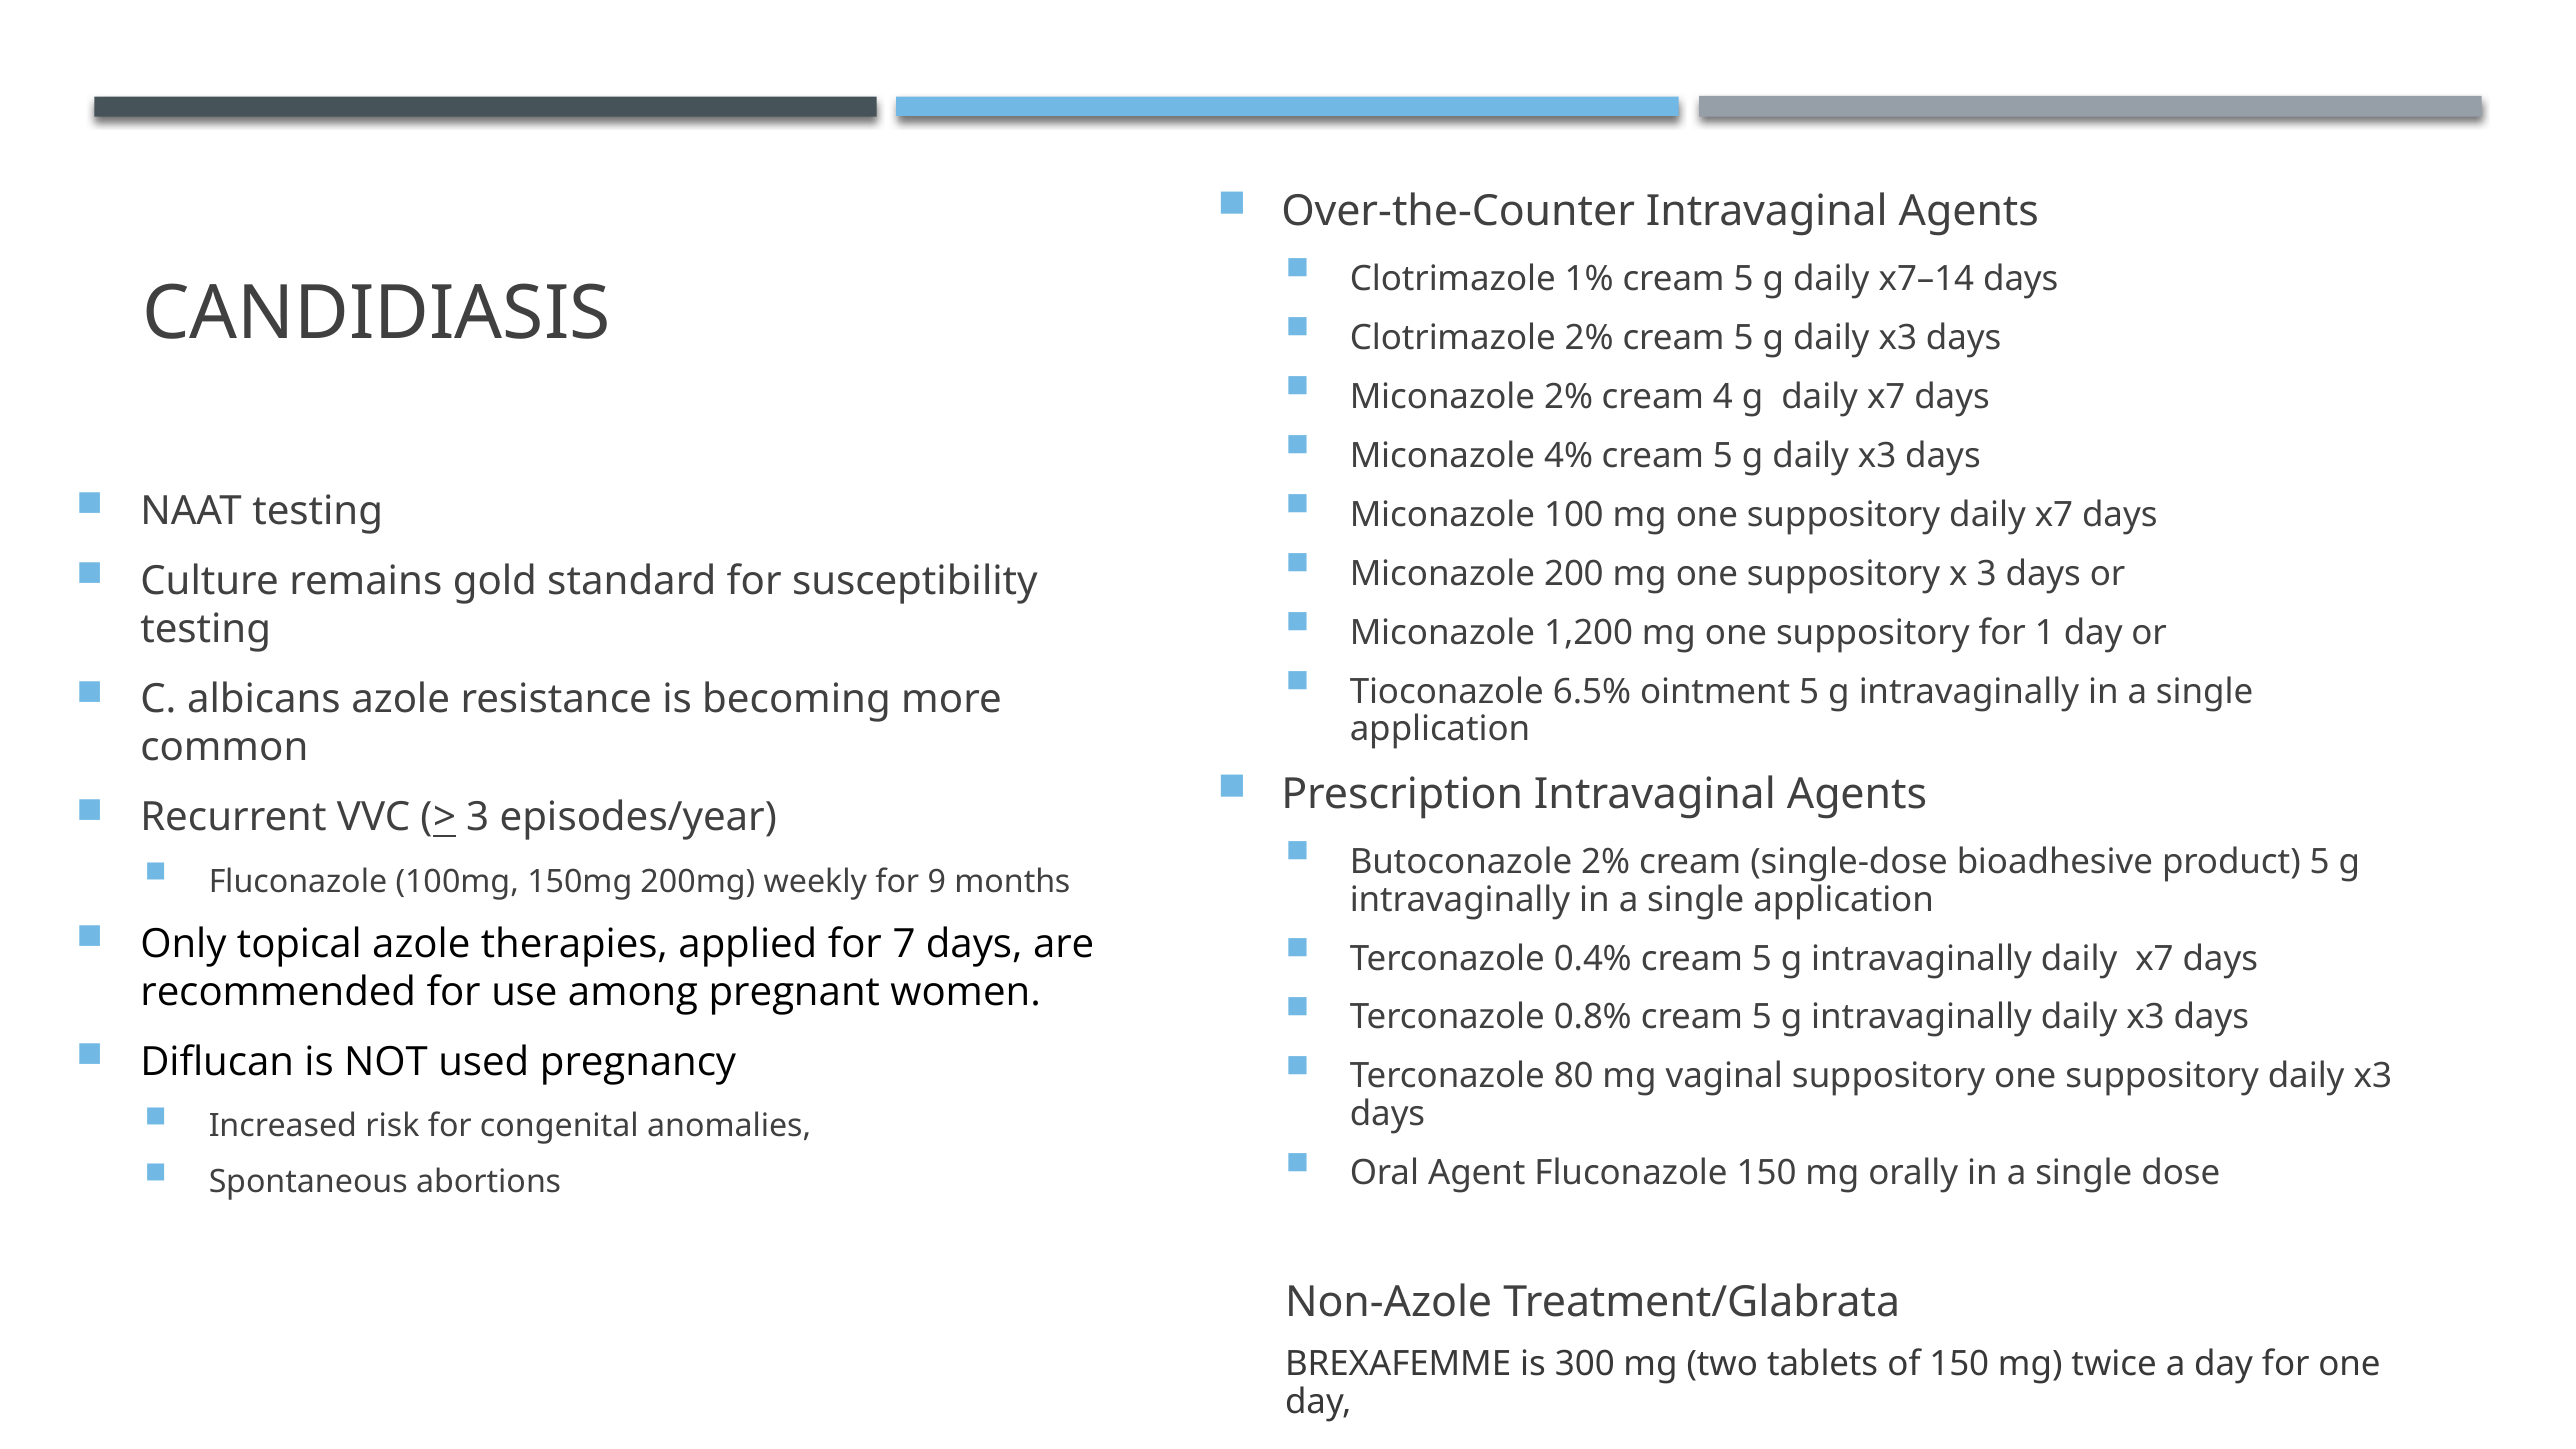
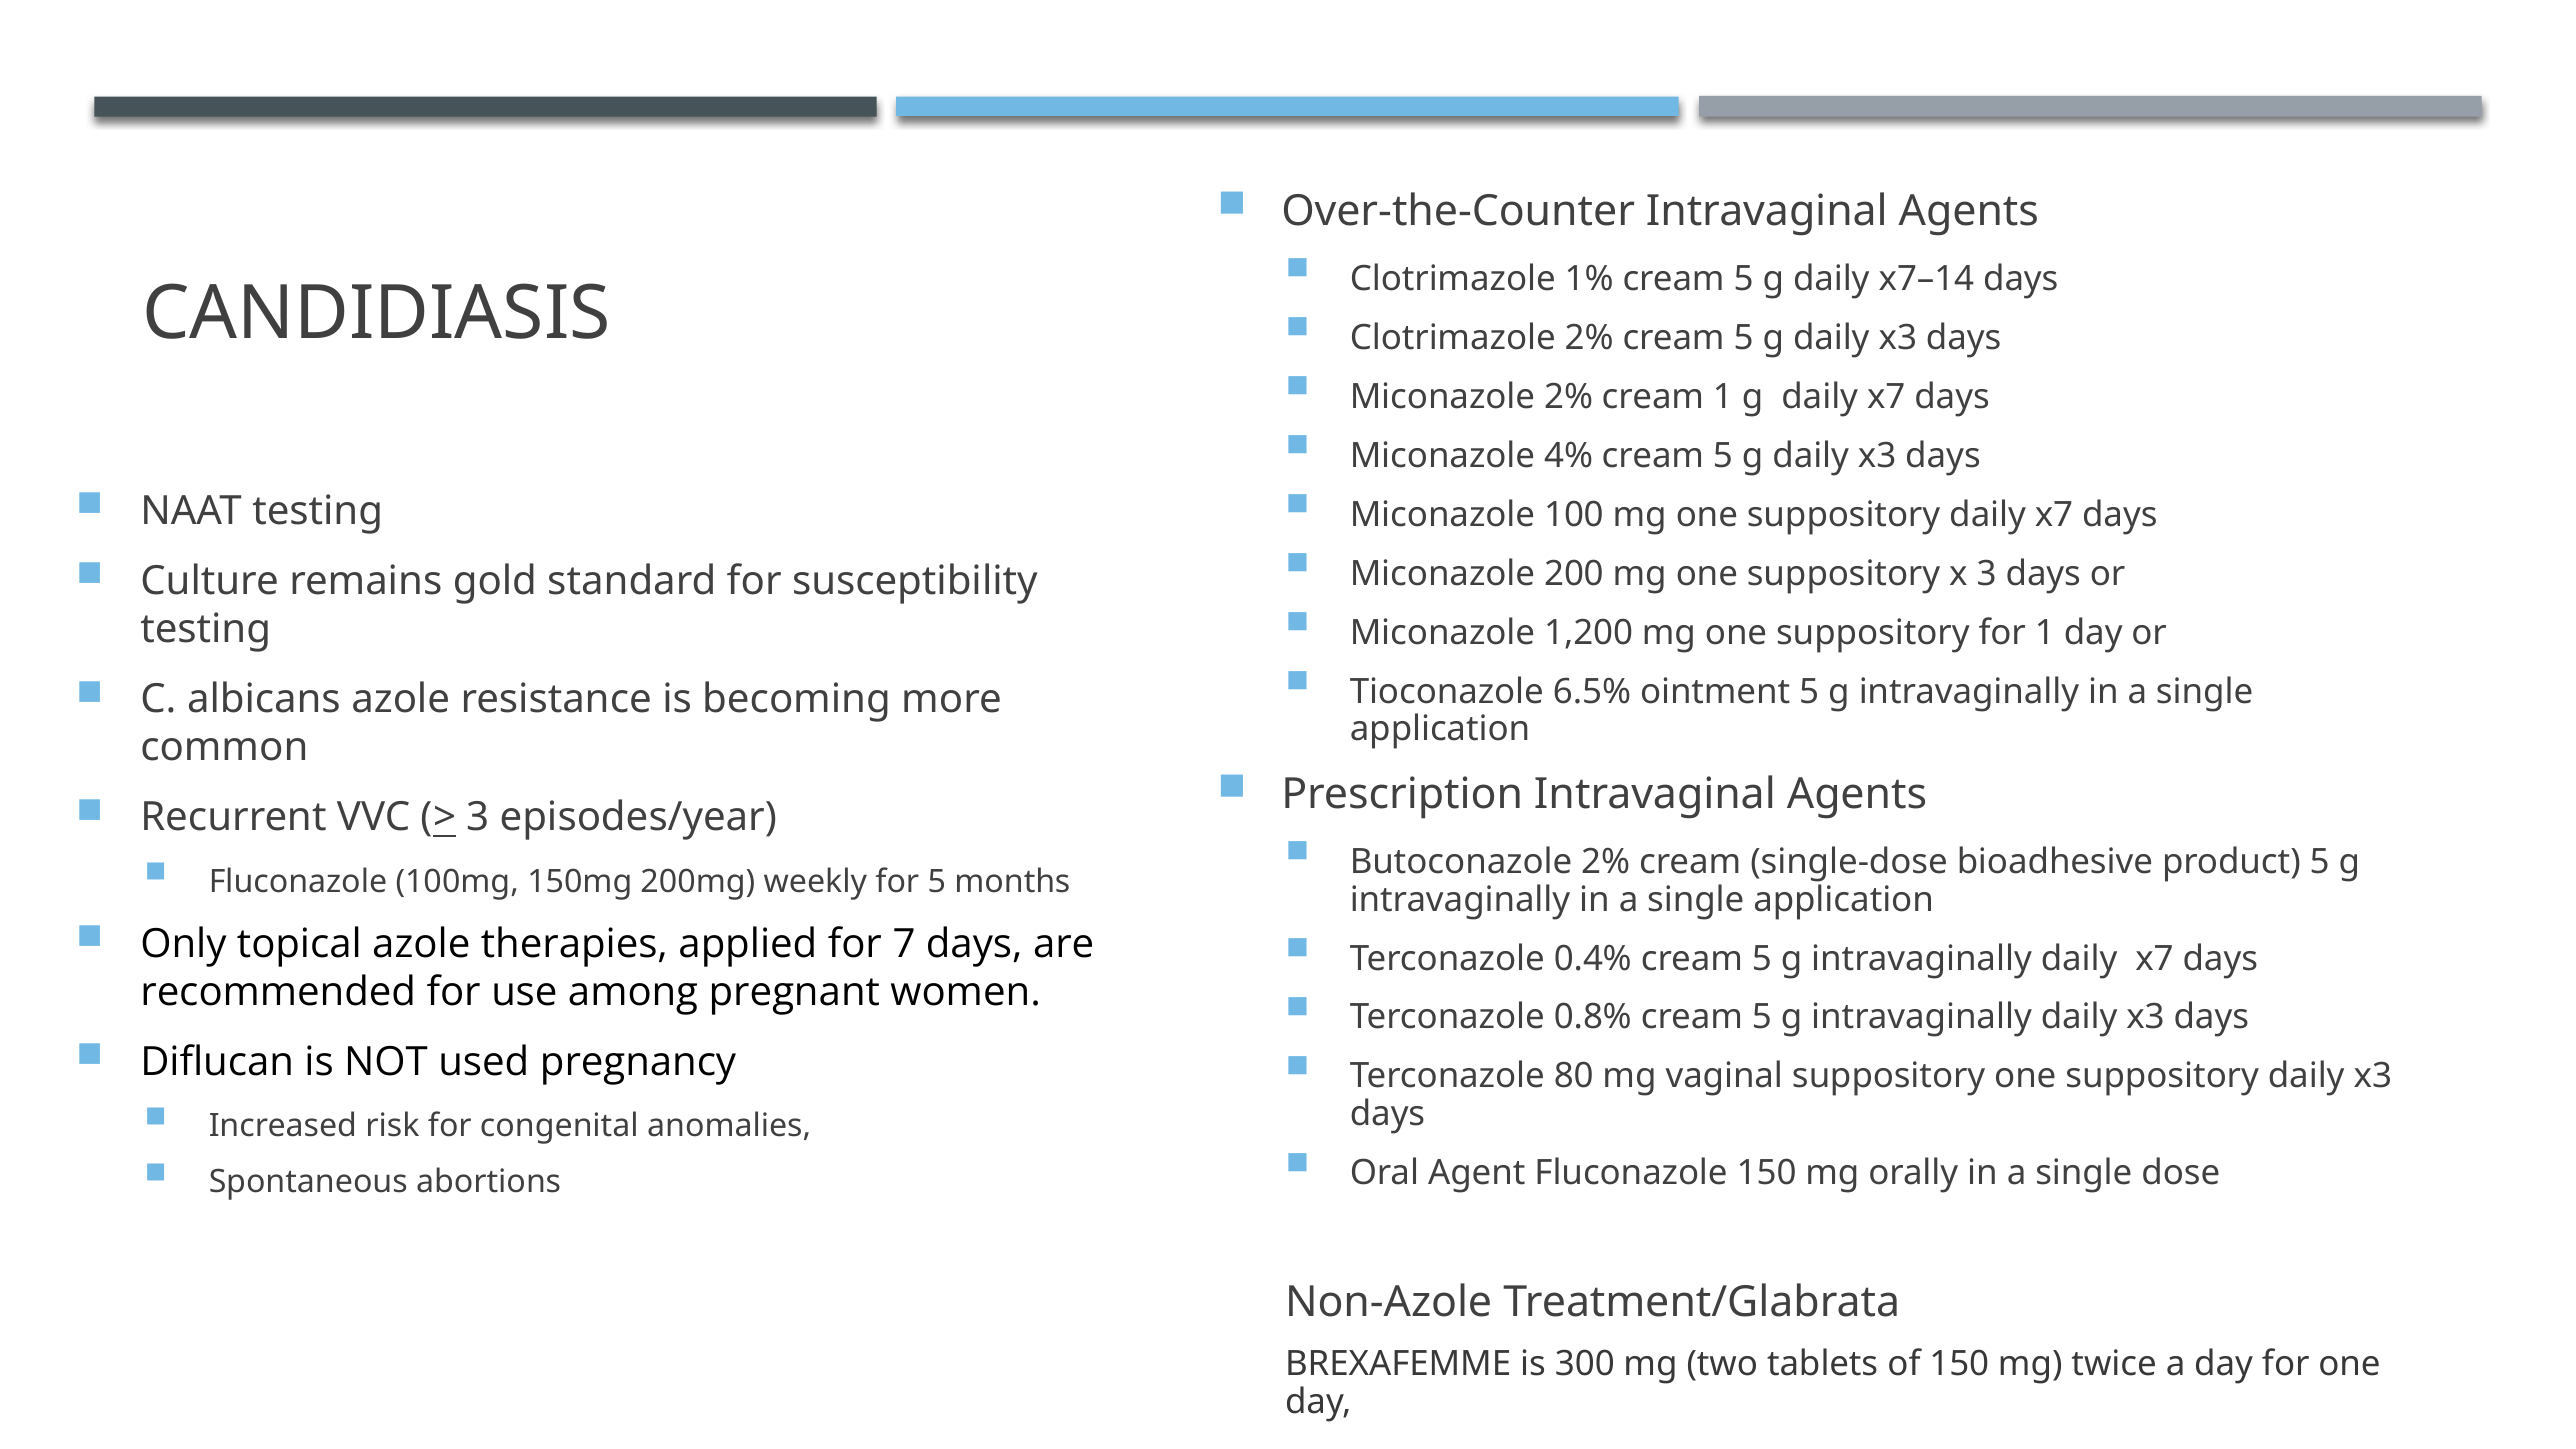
cream 4: 4 -> 1 (1723, 397)
for 9: 9 -> 5 (937, 882)
